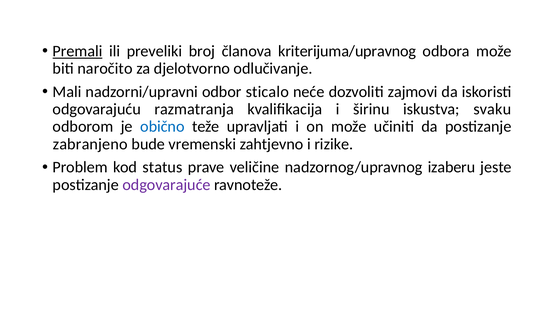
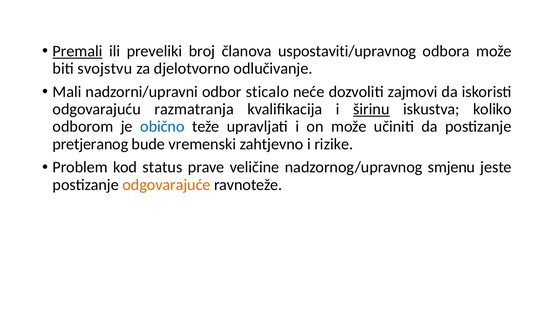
kriterijuma/upravnog: kriterijuma/upravnog -> uspostaviti/upravnog (347, 51)
naročito: naročito -> svojstvu (105, 68)
širinu underline: none -> present (371, 109)
svaku: svaku -> koliko (492, 109)
zabranjeno: zabranjeno -> pretjeranog (90, 144)
izaberu: izaberu -> smjenu (452, 167)
odgovarajuće colour: purple -> orange (166, 185)
